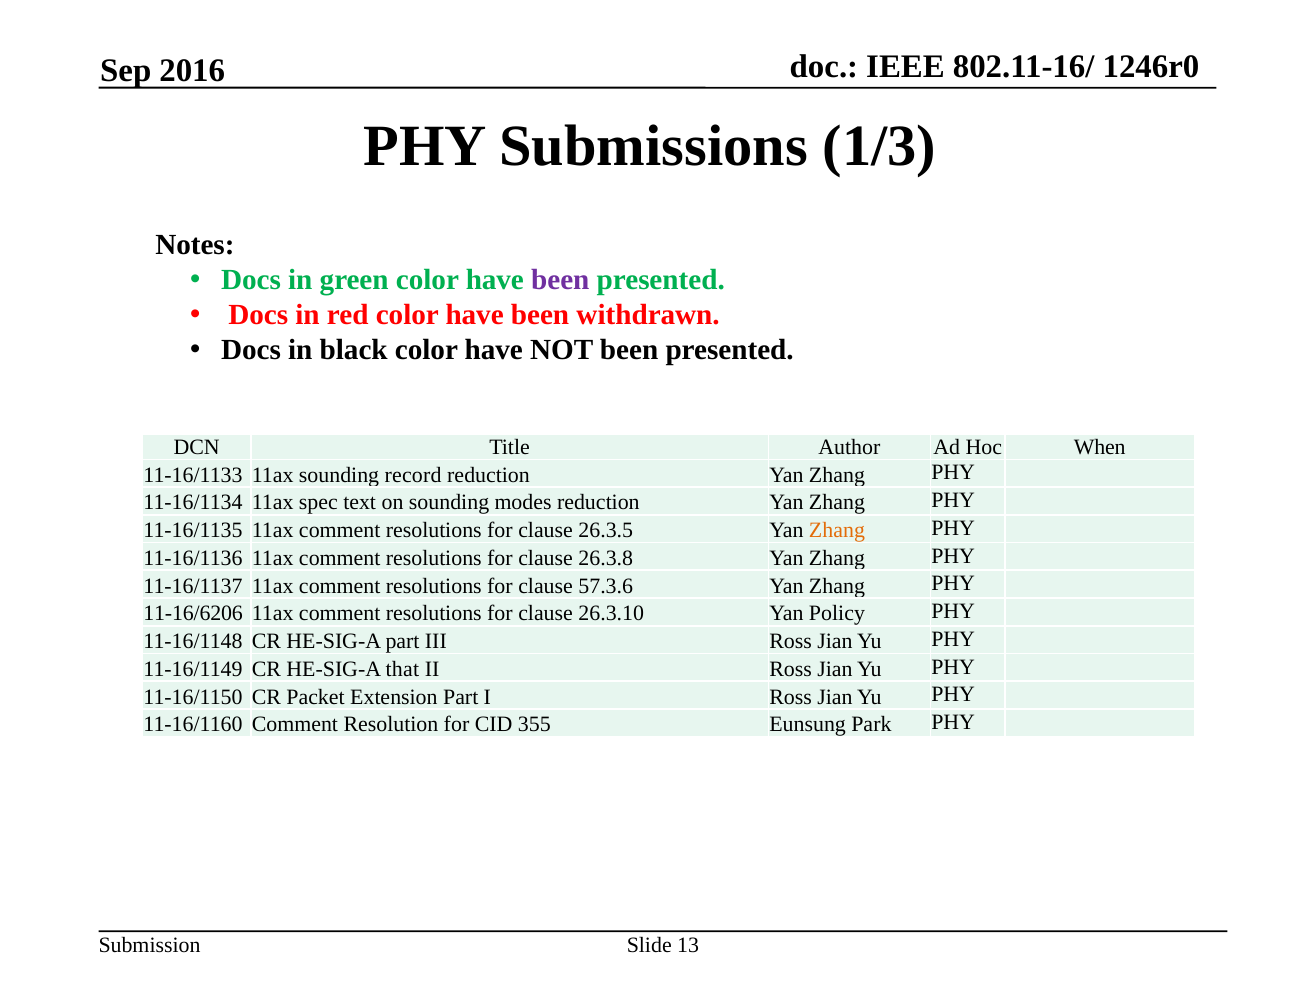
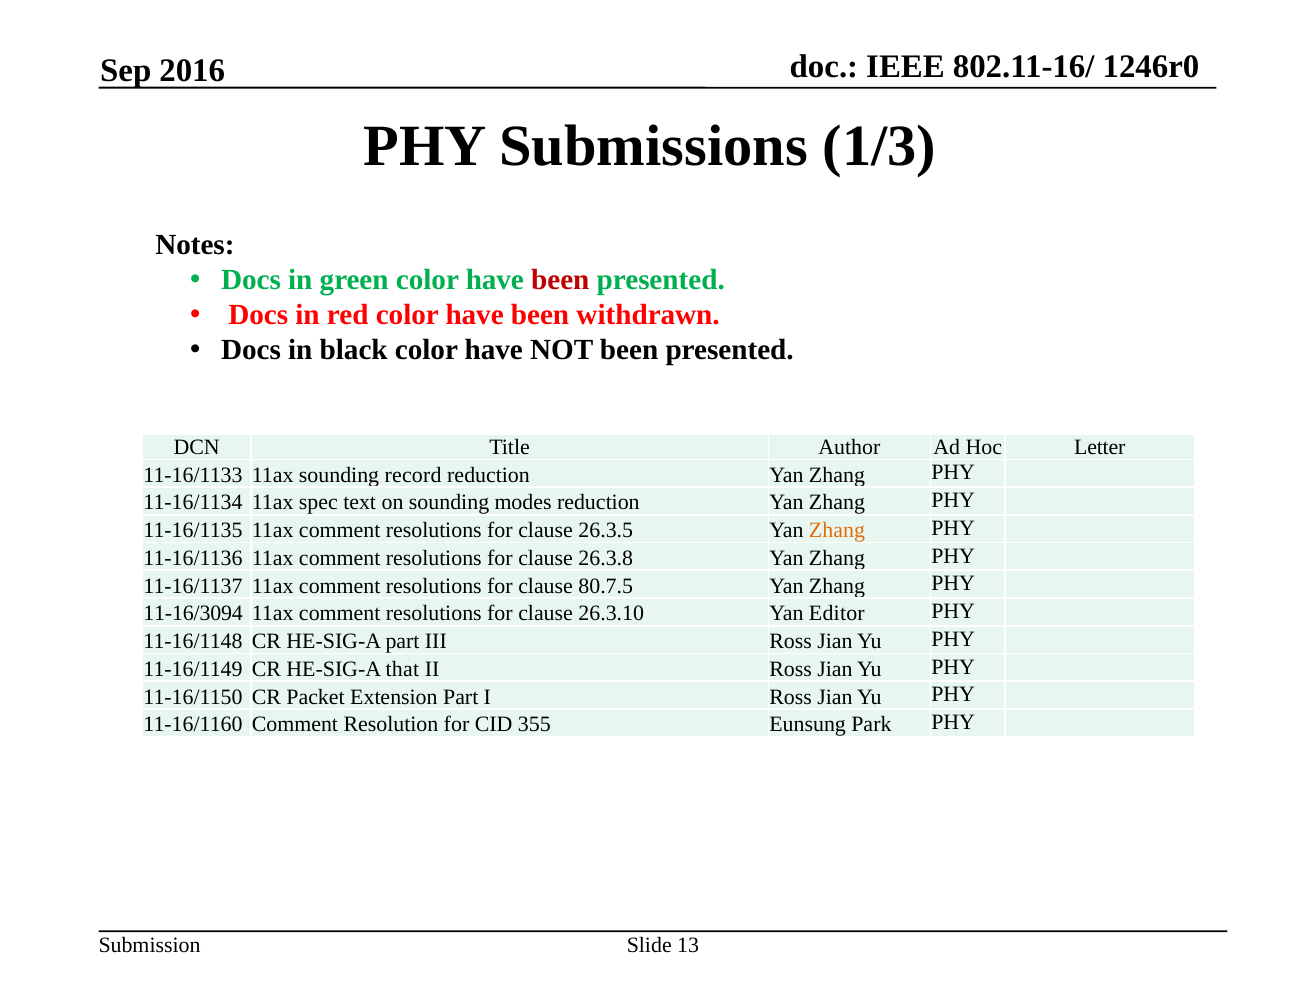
been colour: purple -> red (560, 280)
When: When -> Letter (1100, 447)
57.3.6: 57.3.6 -> 80.7.5 (606, 586)
11-16/6206: 11-16/6206 -> 11-16/3094 (193, 614)
Policy: Policy -> Editor (837, 614)
